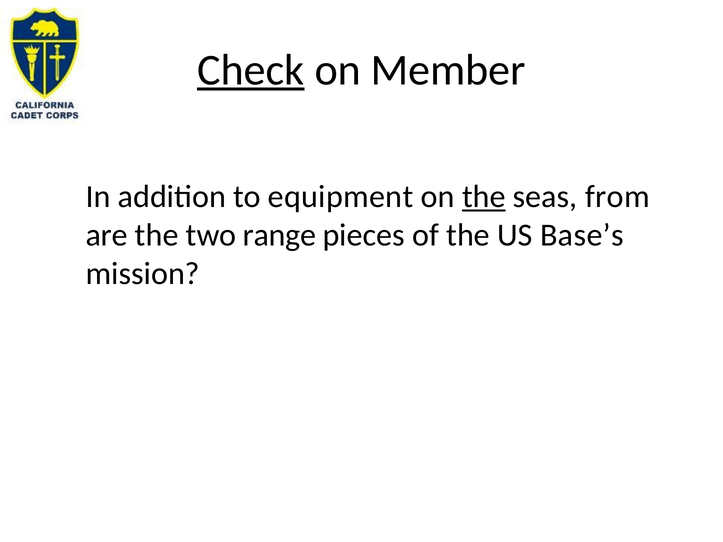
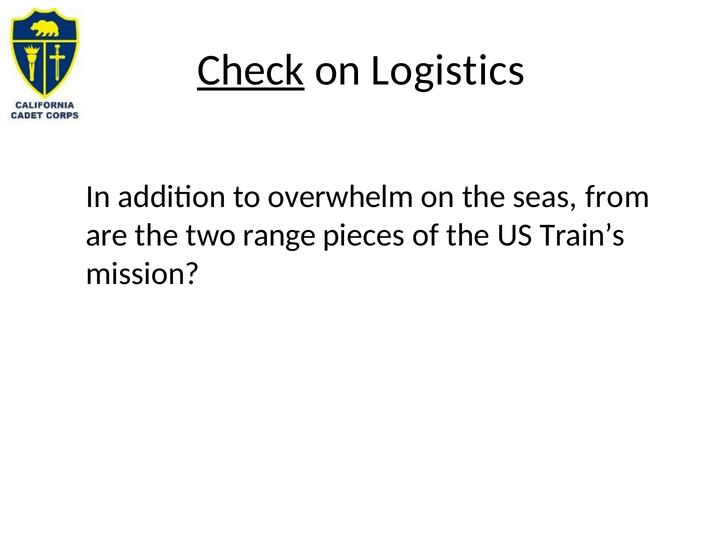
Member: Member -> Logistics (448, 70)
equipment: equipment -> overwhelm (341, 197)
the underline: present -> none (484, 197)
Base’s: Base’s -> Train’s (582, 235)
